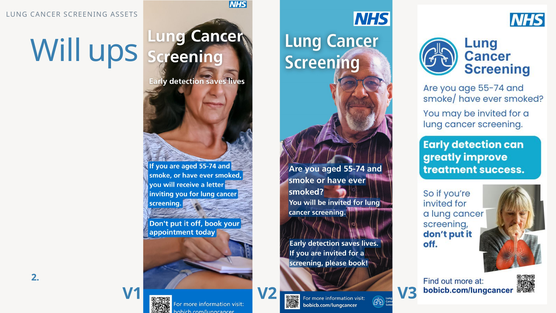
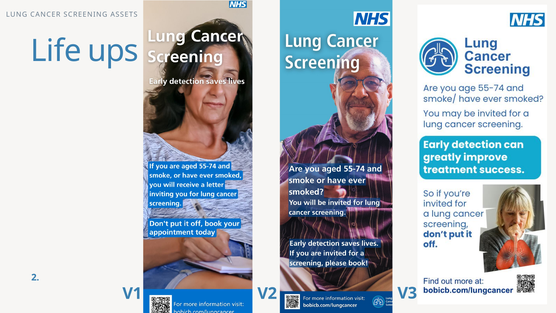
Will: Will -> Life (56, 51)
